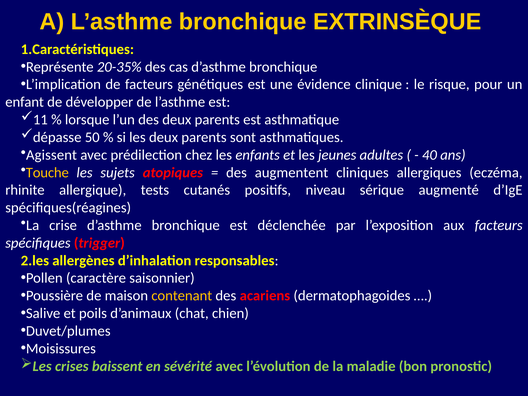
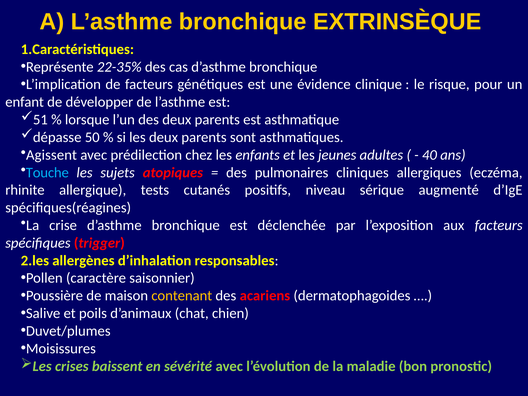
20-35%: 20-35% -> 22-35% (119, 67)
11: 11 -> 51 (40, 120)
Touche colour: yellow -> light blue (47, 173)
augmentent: augmentent -> pulmonaires (292, 173)
